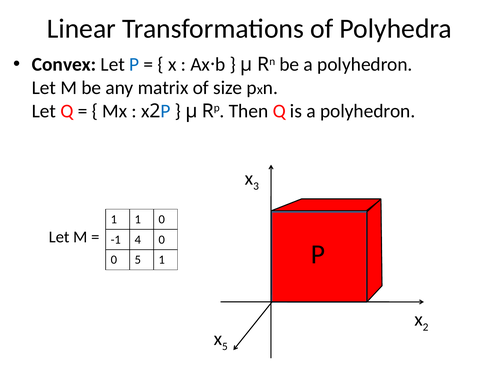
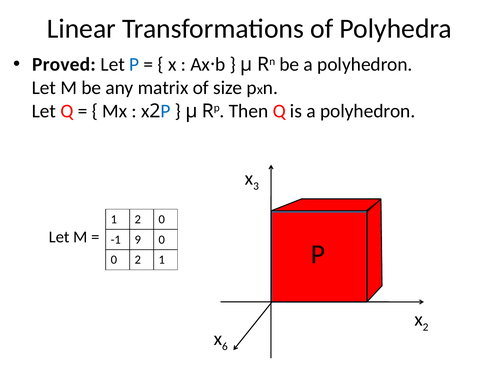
Convex: Convex -> Proved (64, 65)
1 1: 1 -> 2 (138, 220)
4: 4 -> 9 (138, 240)
0 5: 5 -> 2 (138, 260)
x 5: 5 -> 6 (225, 347)
